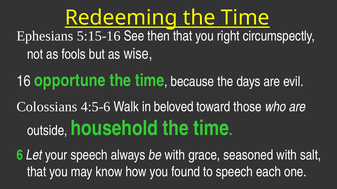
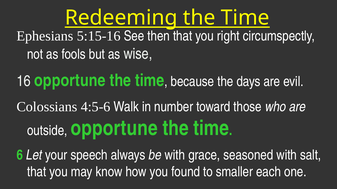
beloved: beloved -> number (174, 107)
outside household: household -> opportune (114, 129)
to speech: speech -> smaller (234, 172)
